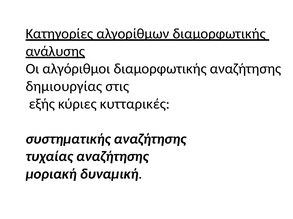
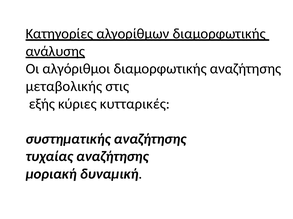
δημιουργίας: δημιουργίας -> μεταβολικής (64, 87)
